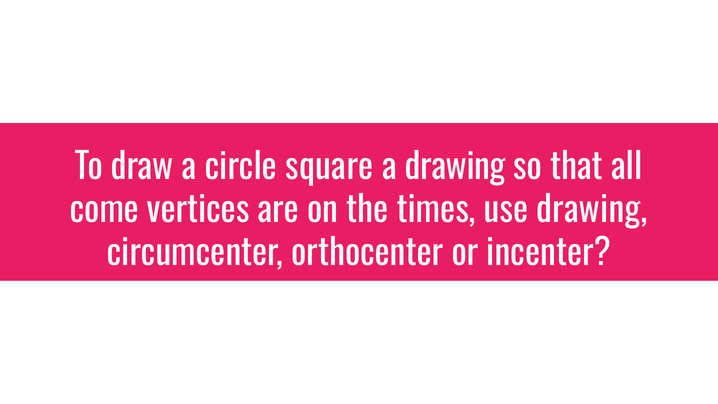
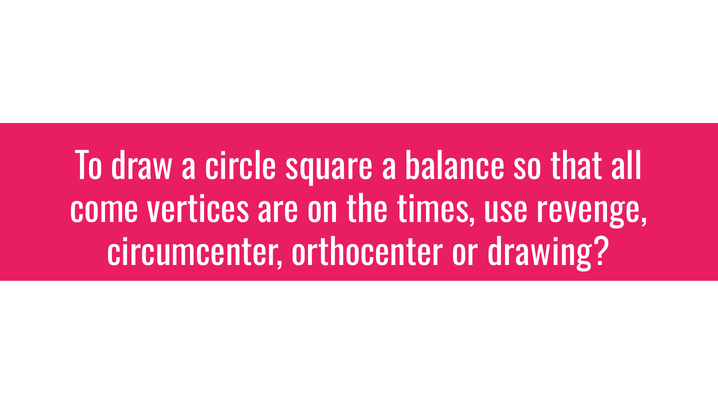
a drawing: drawing -> balance (455, 167)
use drawing: drawing -> revenge (592, 210)
incenter: incenter -> drawing (549, 254)
